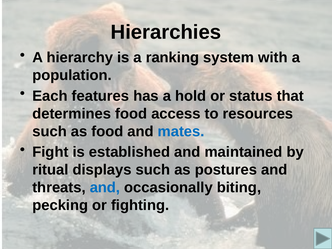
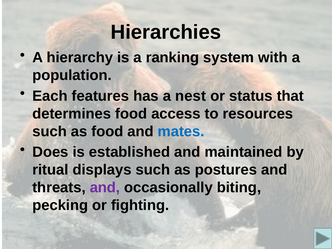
hold: hold -> nest (191, 96)
Fight: Fight -> Does (50, 152)
and colour: blue -> purple (105, 187)
